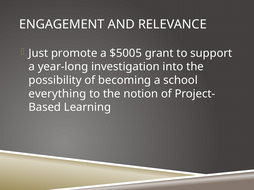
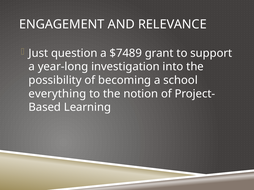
promote: promote -> question (74, 53)
$5005: $5005 -> $7489 (126, 53)
